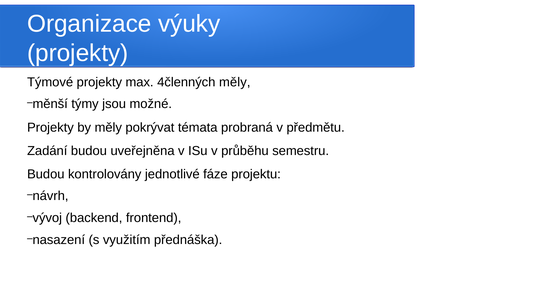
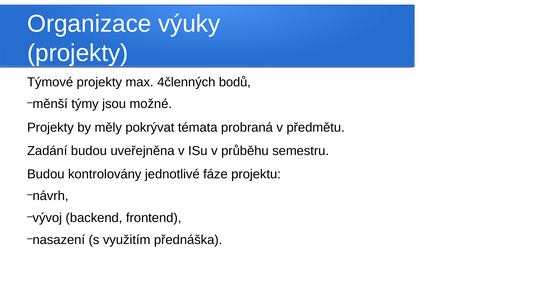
4členných měly: měly -> bodů (235, 82)
